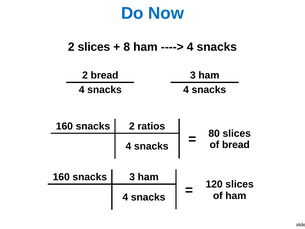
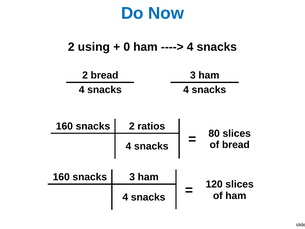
2 slices: slices -> using (94, 47)
8: 8 -> 0 (127, 47)
